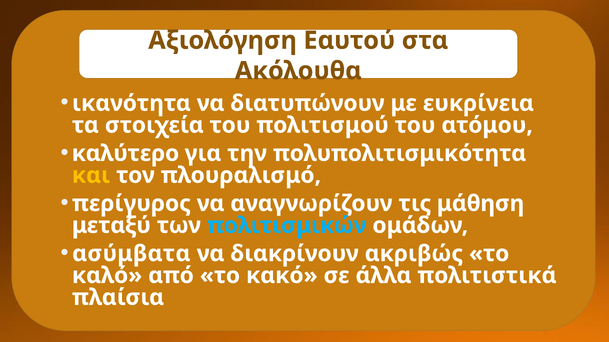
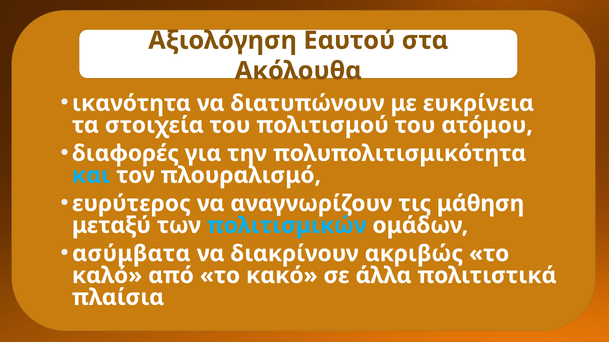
καλύτερο: καλύτερο -> διαφορές (125, 154)
και colour: yellow -> light blue (91, 176)
περίγυρος: περίγυρος -> ευρύτερος (131, 204)
